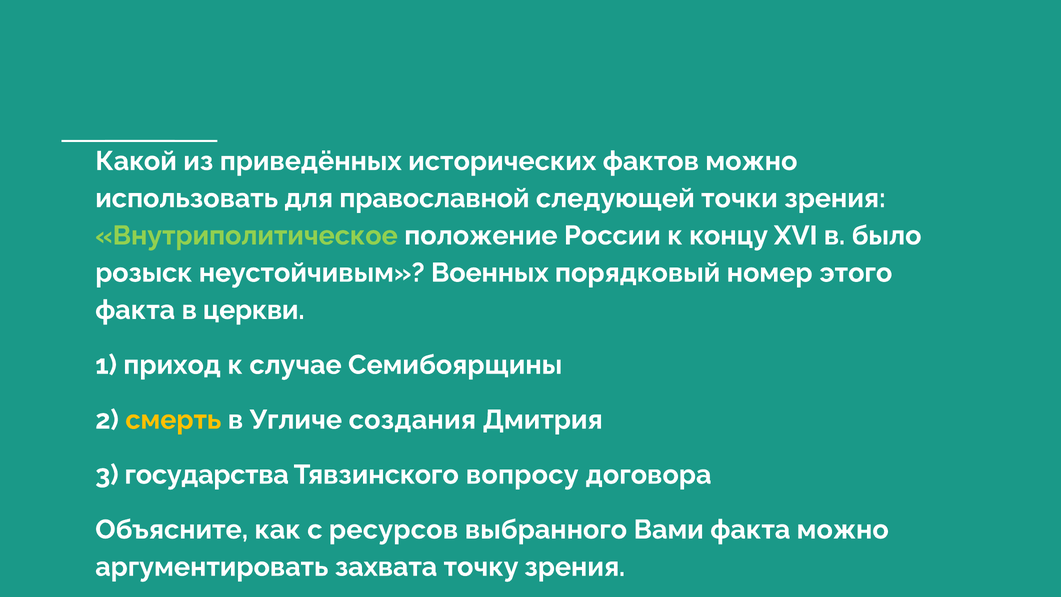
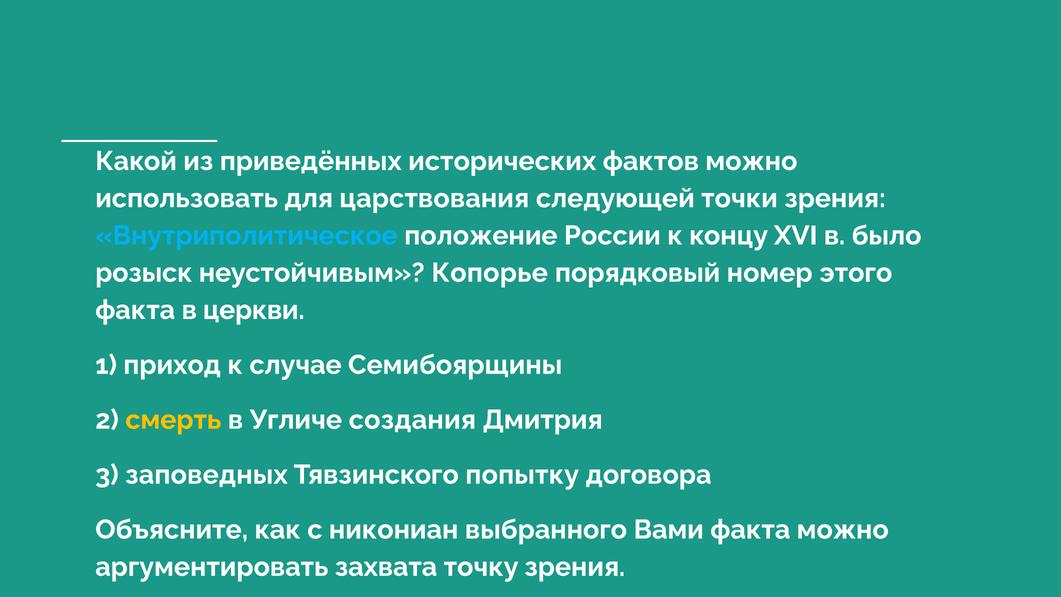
православной: православной -> царствования (434, 198)
Внутриполитическое colour: light green -> light blue (247, 236)
Военных: Военных -> Копорье (490, 273)
государства: государства -> заповедных (206, 475)
вопросу: вопросу -> попытку (522, 475)
ресурсов: ресурсов -> никониан (394, 529)
